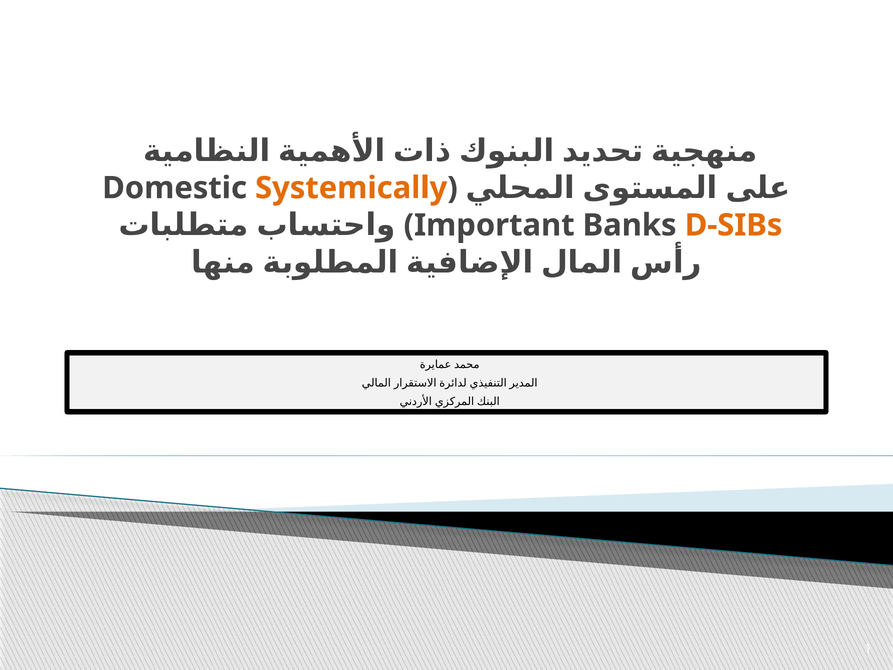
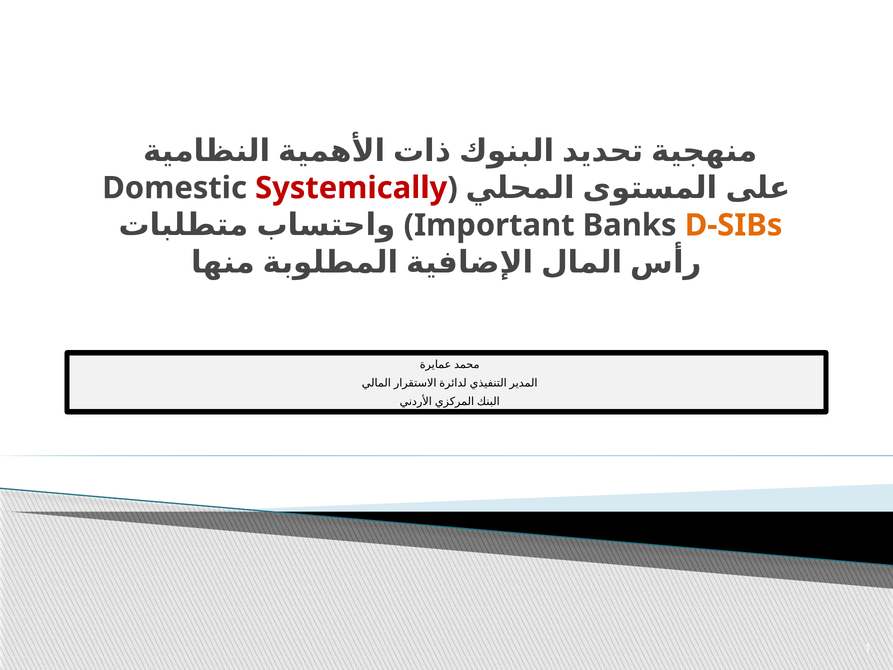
Systemically colour: orange -> red (351, 188)
